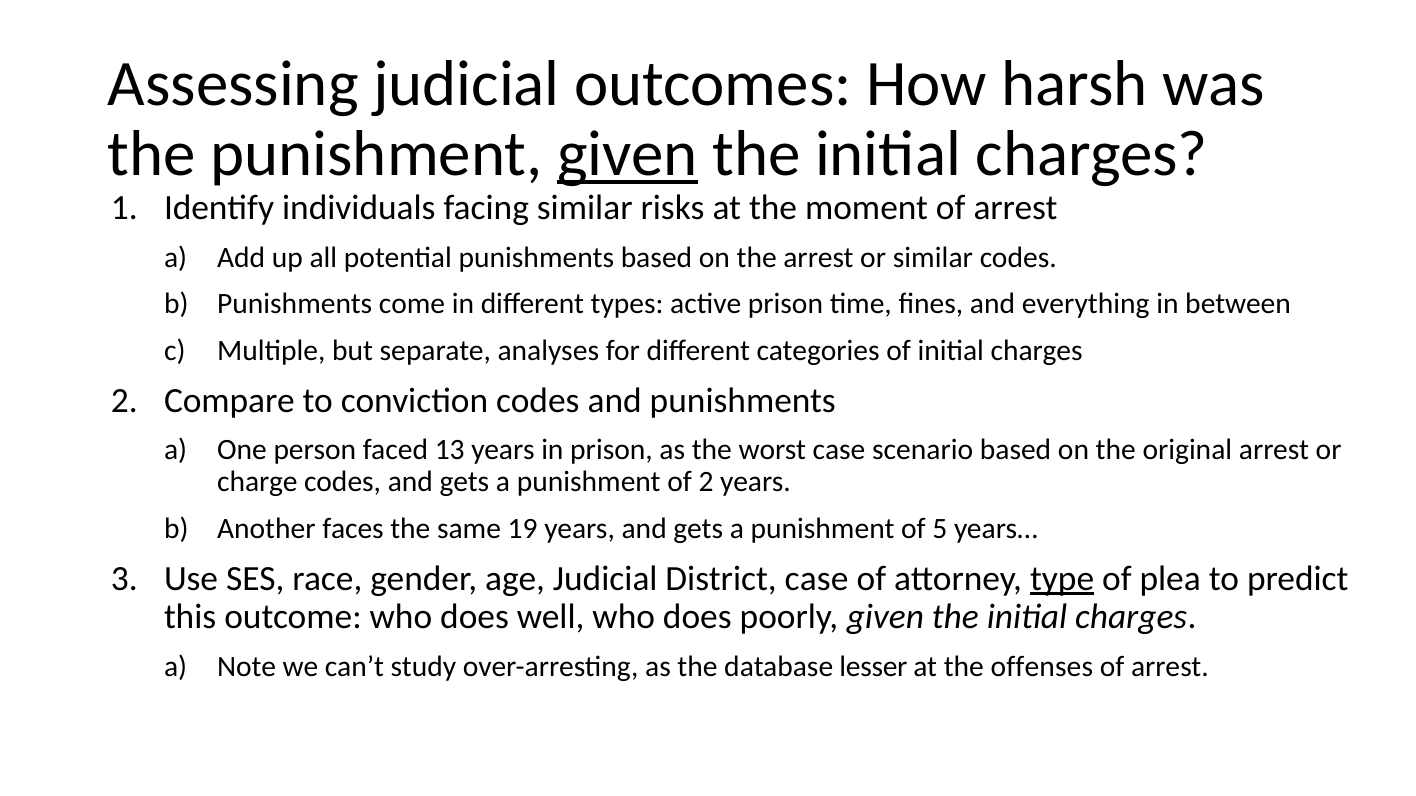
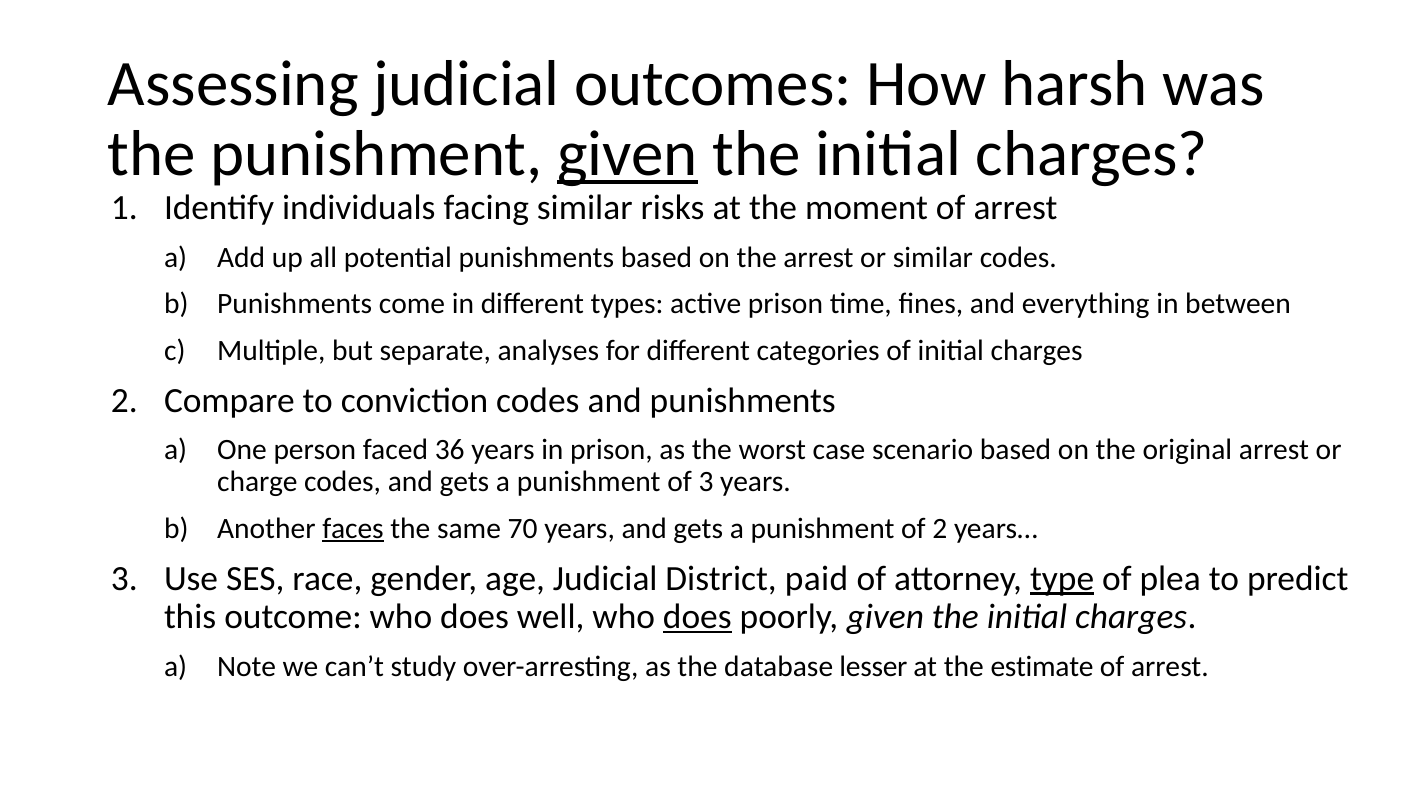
13: 13 -> 36 (450, 450)
of 2: 2 -> 3 (706, 482)
faces underline: none -> present (353, 529)
19: 19 -> 70 (523, 529)
of 5: 5 -> 2 (940, 529)
District case: case -> paid (816, 579)
does underline: none -> present (697, 617)
offenses: offenses -> estimate (1042, 667)
